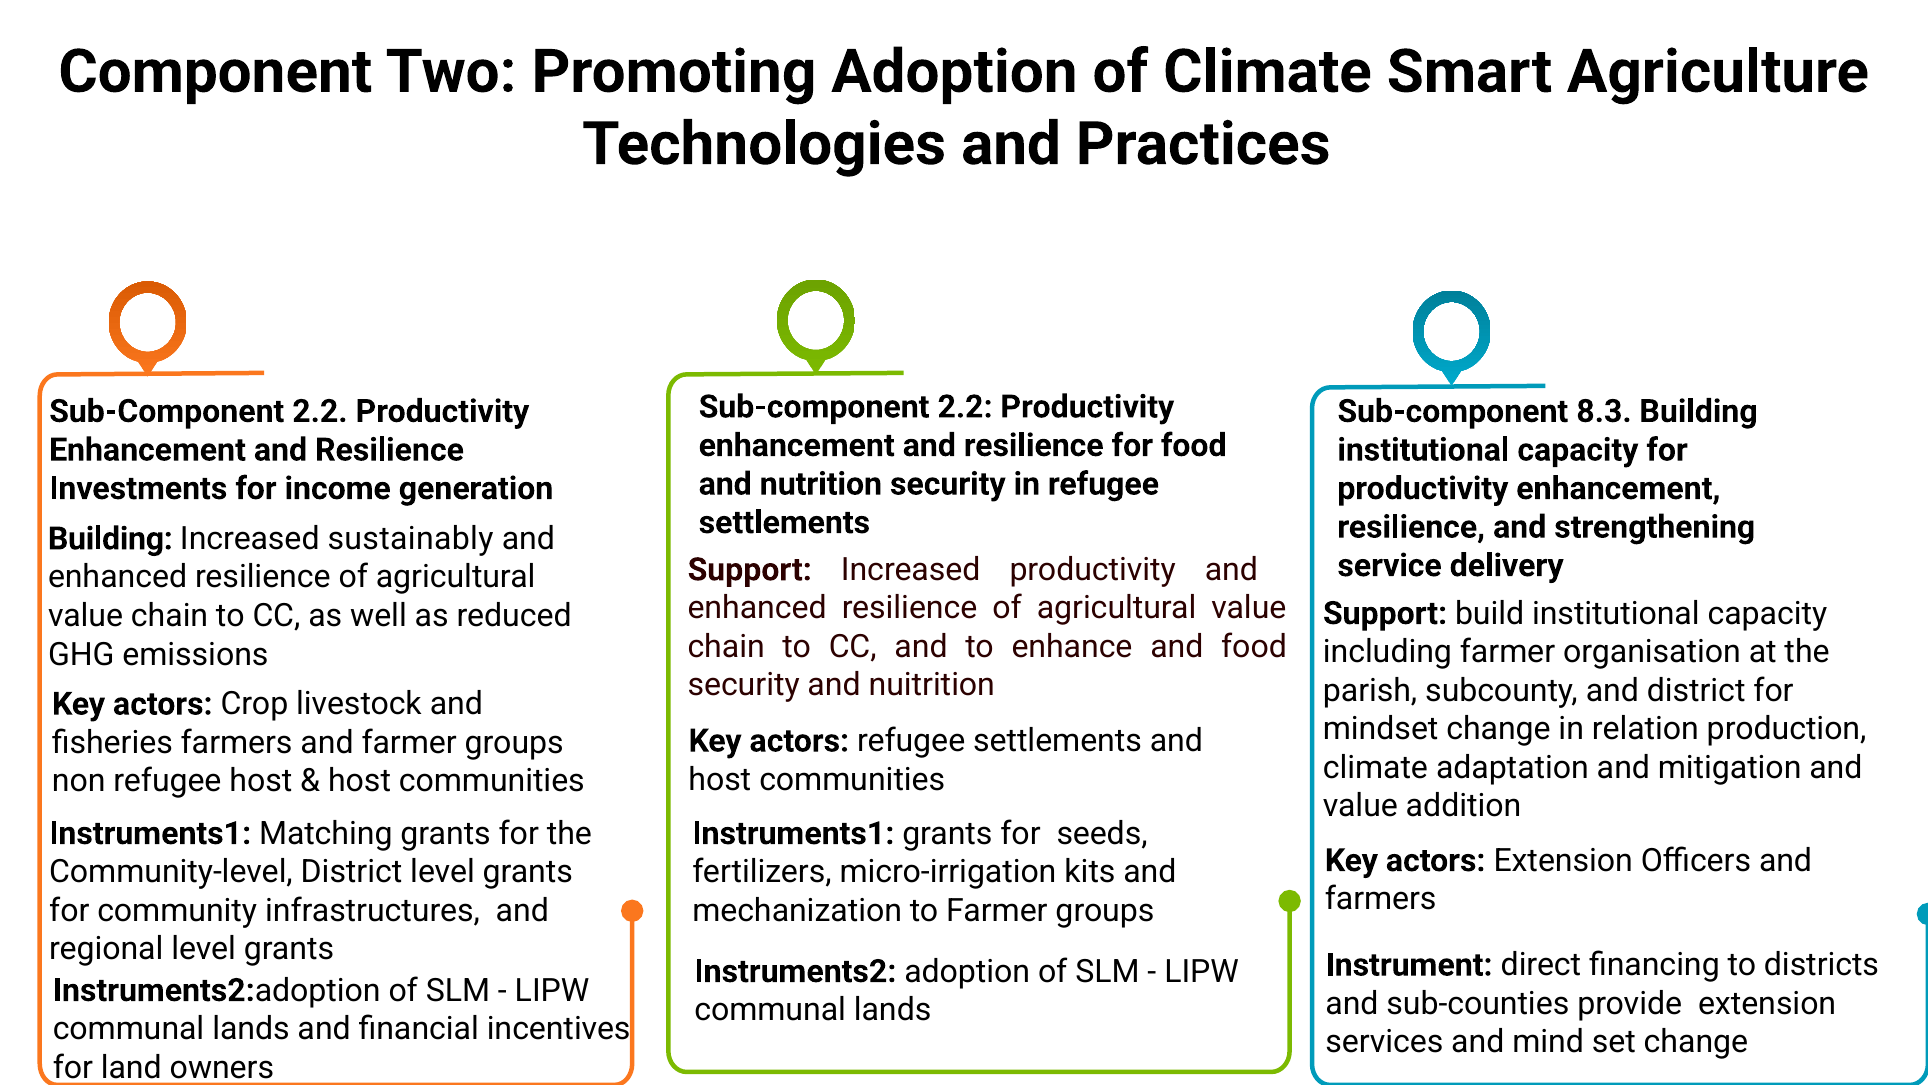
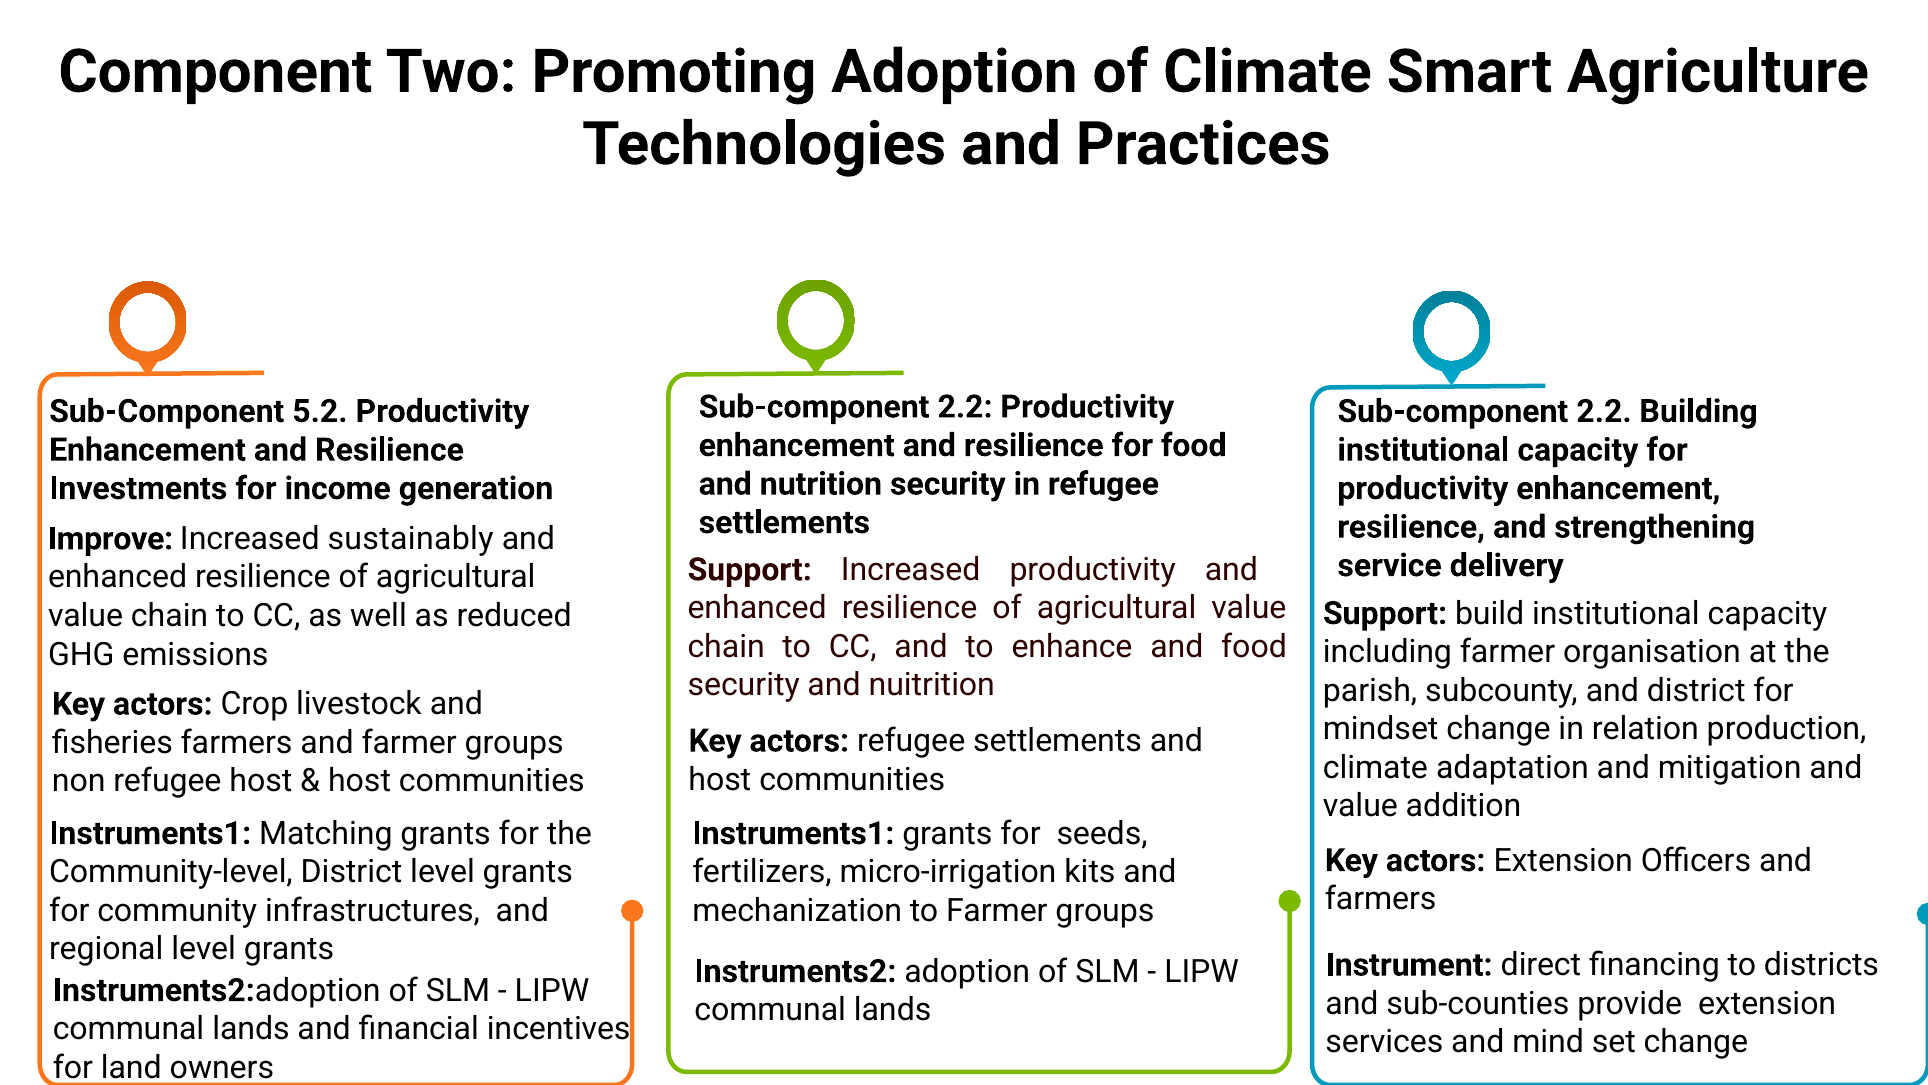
2.2: 2.2 -> 5.2 (320, 411)
8.3: 8.3 -> 2.2 (1604, 411)
Building: Building -> Improve (110, 539)
